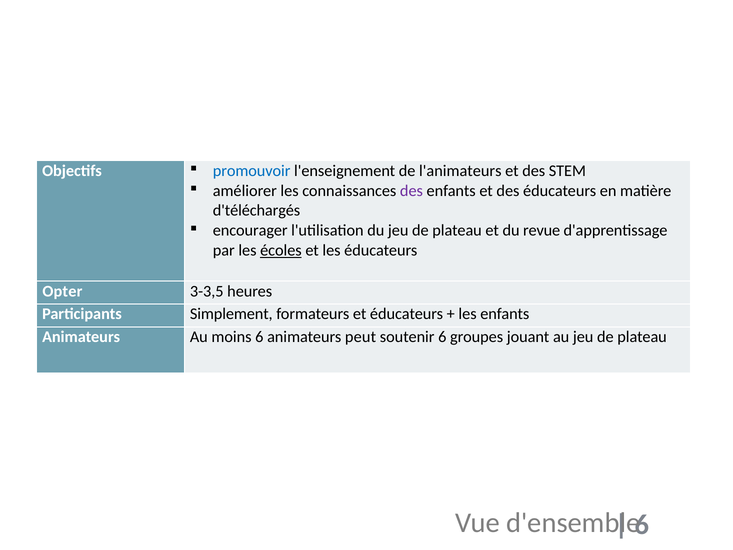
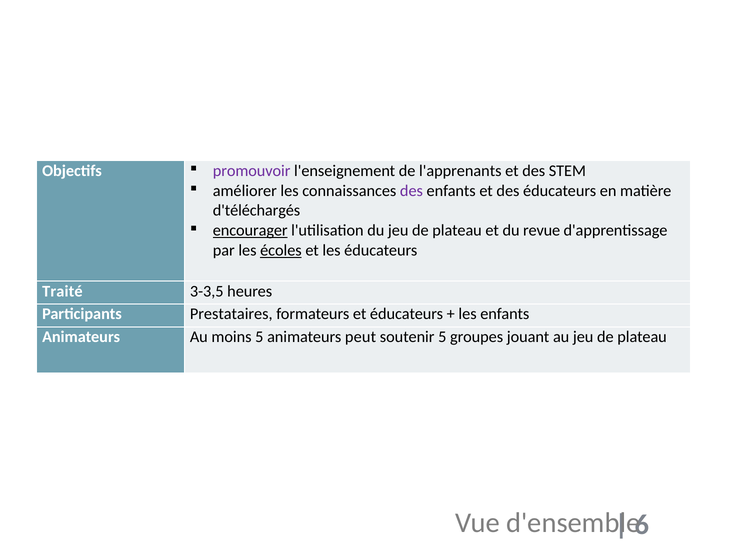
promouvoir colour: blue -> purple (252, 171)
l'animateurs: l'animateurs -> l'apprenants (460, 171)
encourager underline: none -> present (250, 230)
Opter: Opter -> Traité (62, 291)
Simplement: Simplement -> Prestataires (231, 314)
moins 6: 6 -> 5 (259, 337)
soutenir 6: 6 -> 5 (442, 337)
